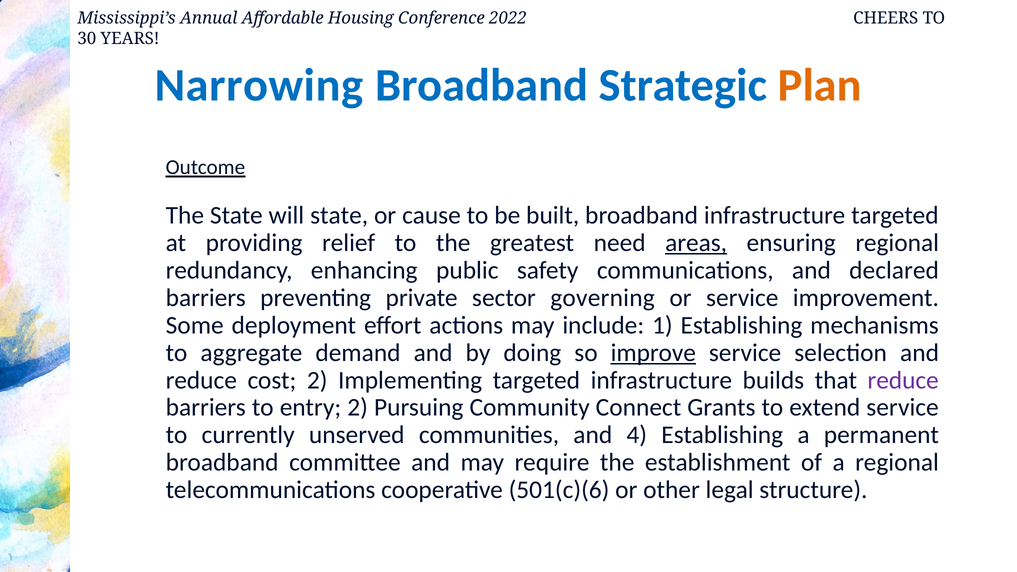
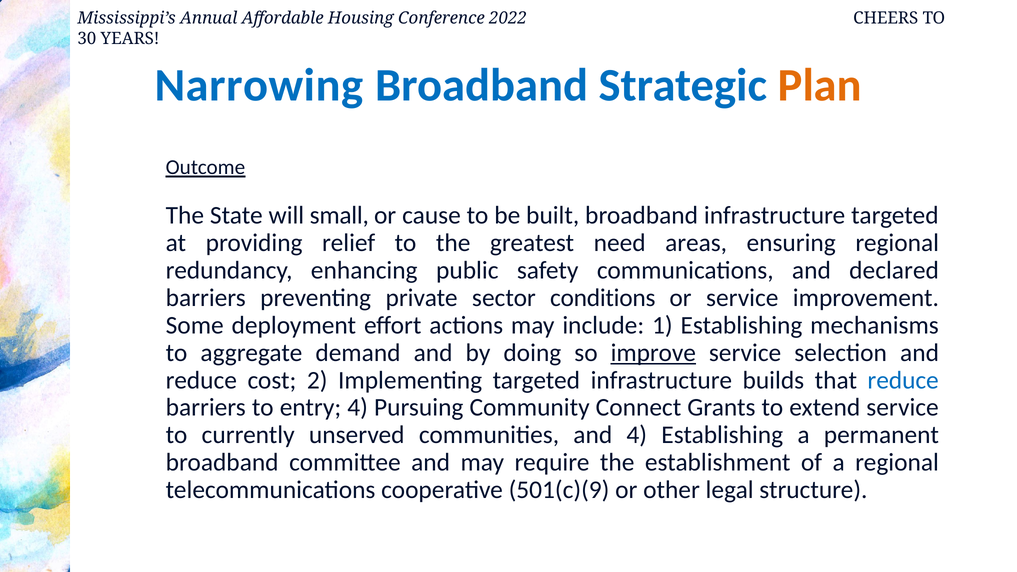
will state: state -> small (339, 216)
areas underline: present -> none (696, 243)
governing: governing -> conditions (603, 298)
reduce colour: purple -> blue (903, 380)
entry 2: 2 -> 4 (358, 408)
501(c)(6: 501(c)(6 -> 501(c)(9 (559, 490)
